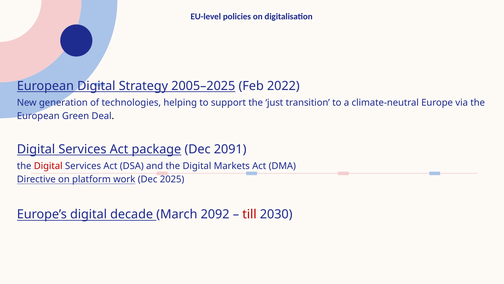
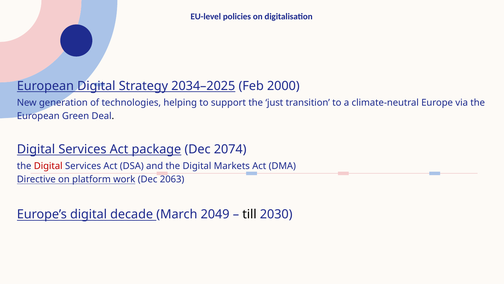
2005–2025: 2005–2025 -> 2034–2025 (203, 86)
2022: 2022 -> 2000 (283, 86)
2091: 2091 -> 2074 (230, 149)
2025: 2025 -> 2063 (172, 179)
2092: 2092 -> 2049 (215, 214)
till colour: red -> black (249, 214)
